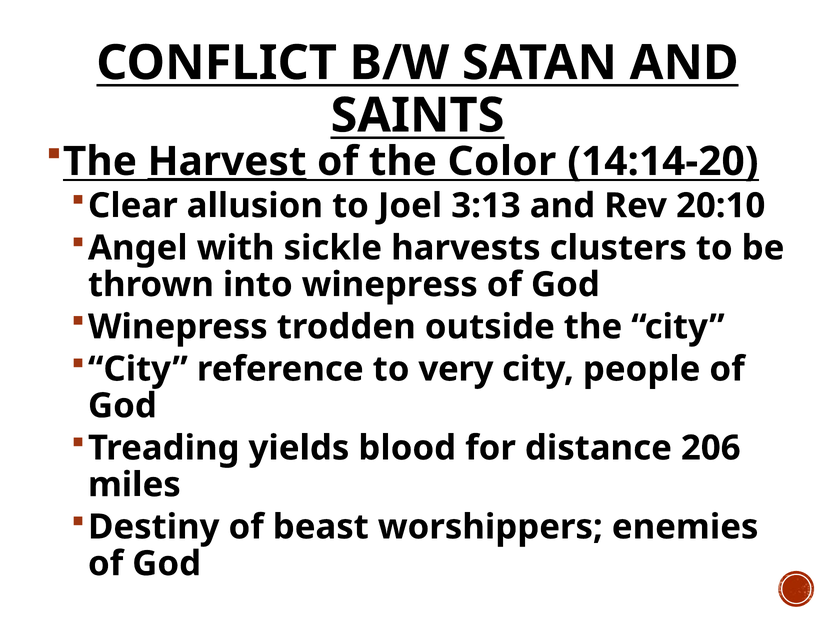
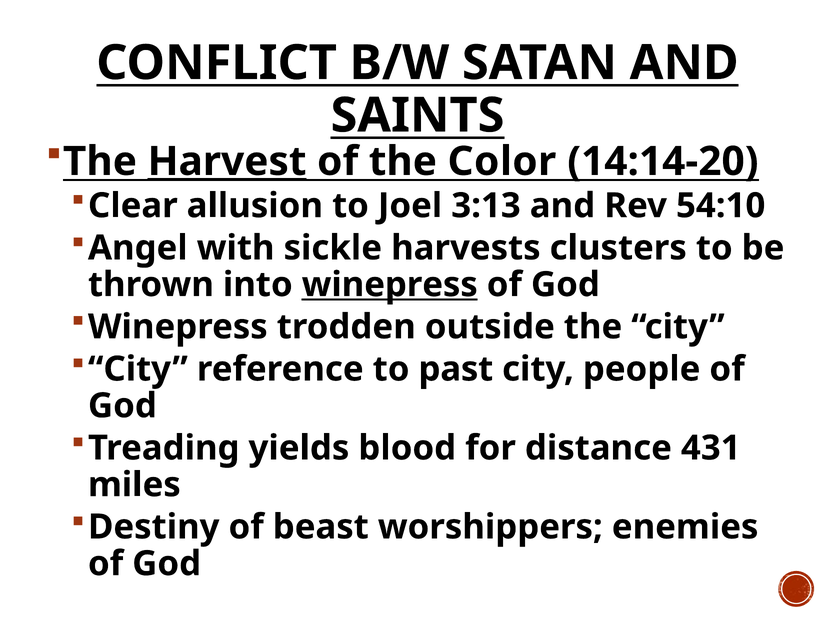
20:10: 20:10 -> 54:10 (721, 206)
winepress underline: none -> present (390, 285)
very: very -> past (456, 369)
206: 206 -> 431 (711, 448)
